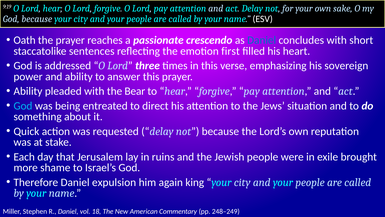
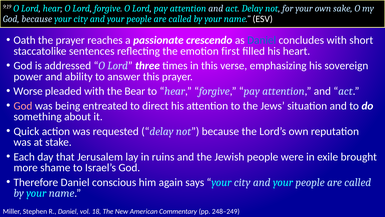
Ability: Ability -> Worse (28, 91)
God colour: light blue -> pink (23, 106)
expulsion: expulsion -> conscious (114, 182)
king: king -> says (195, 182)
